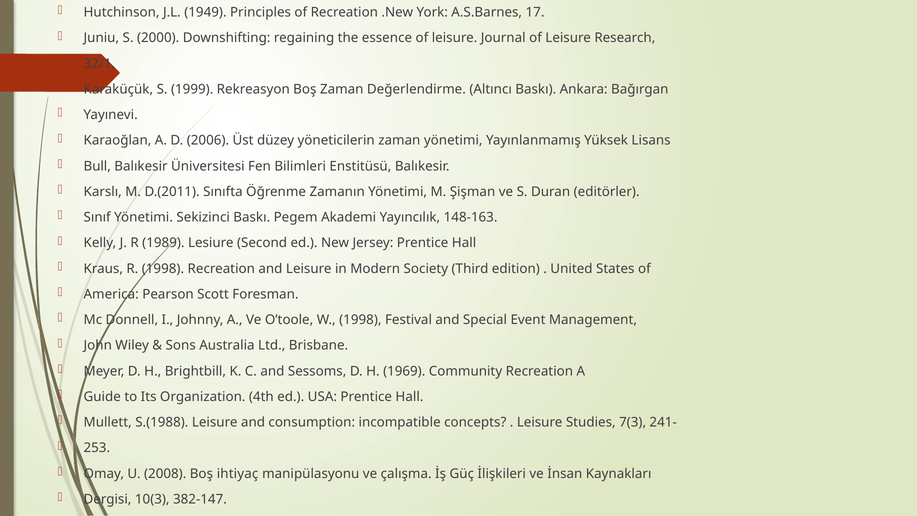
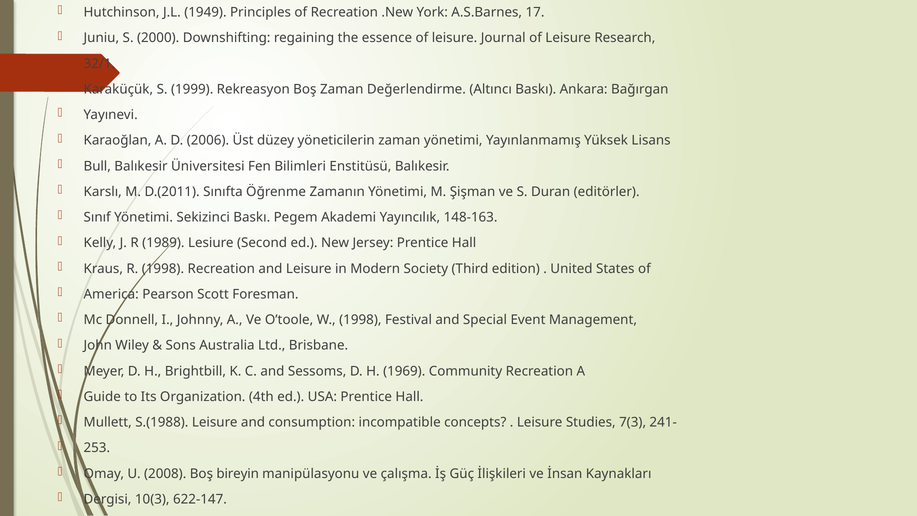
ihtiyaç: ihtiyaç -> bireyin (238, 473)
382-147: 382-147 -> 622-147 (200, 499)
